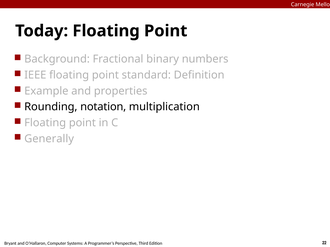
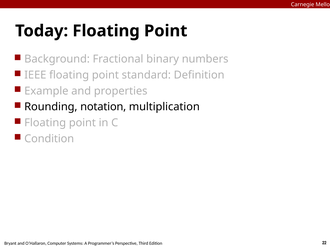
Generally: Generally -> Condition (49, 139)
